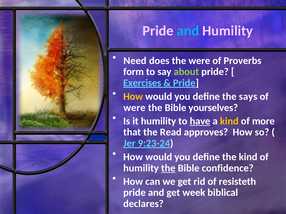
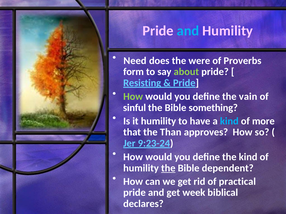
Exercises: Exercises -> Resisting (142, 83)
How colour: yellow -> light green (133, 97)
says: says -> vain (248, 97)
were: were -> sinful (135, 108)
yourselves: yourselves -> something (213, 108)
have underline: present -> none (200, 121)
kind colour: yellow -> light blue (229, 121)
Read: Read -> Than (171, 132)
confidence: confidence -> dependent (228, 168)
resisteth: resisteth -> practical (237, 182)
